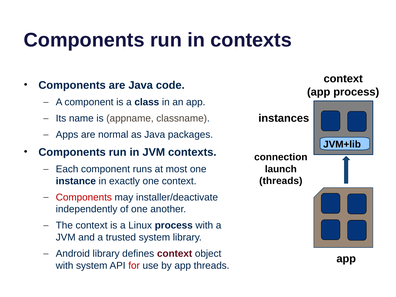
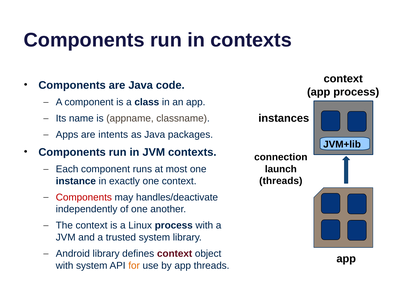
normal: normal -> intents (113, 135)
installer/deactivate: installer/deactivate -> handles/deactivate (177, 197)
for colour: red -> orange (134, 265)
